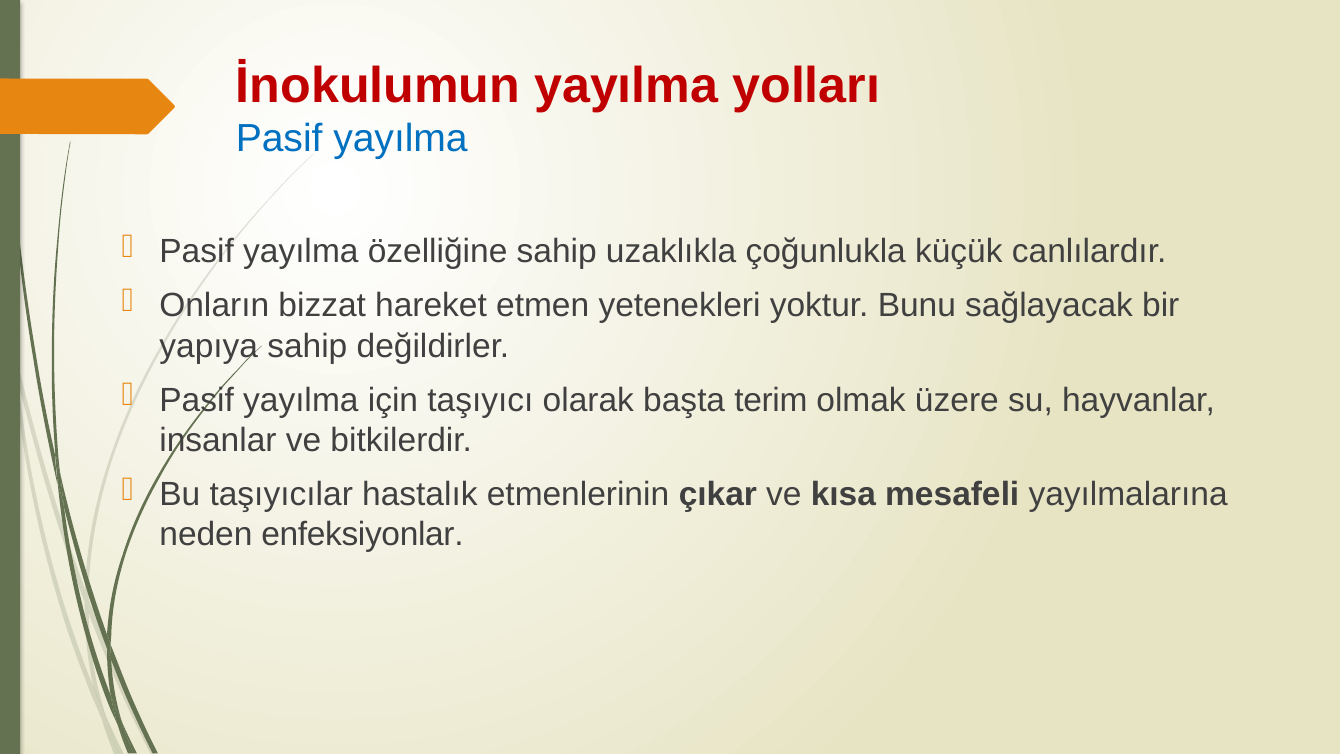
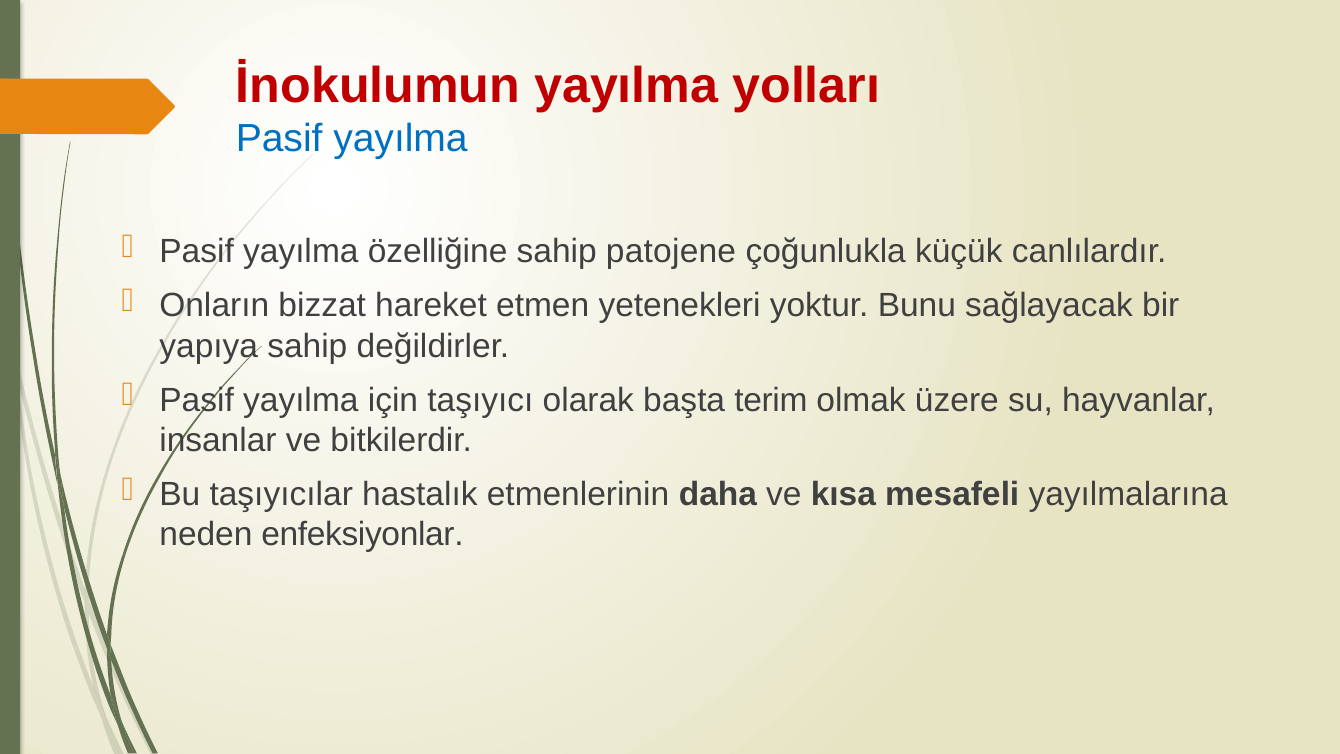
uzaklıkla: uzaklıkla -> patojene (671, 252)
çıkar: çıkar -> daha (718, 495)
